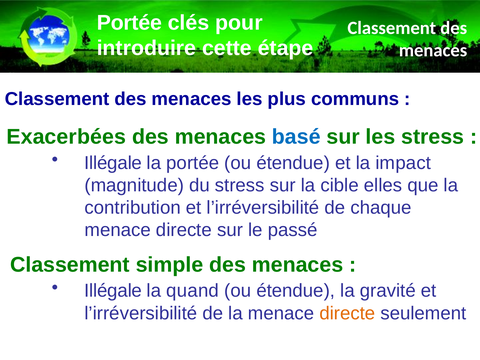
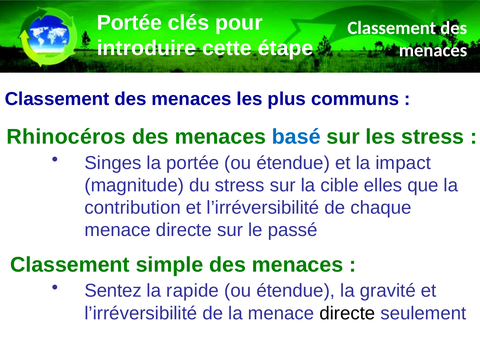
Exacerbées: Exacerbées -> Rhinocéros (66, 137)
Illégale: Illégale -> Singes (113, 163)
Illégale: Illégale -> Sentez (113, 291)
quand: quand -> rapide (193, 291)
directe colour: orange -> black (347, 313)
